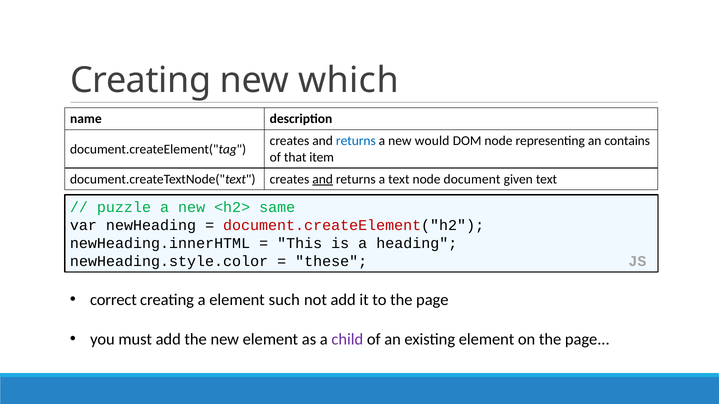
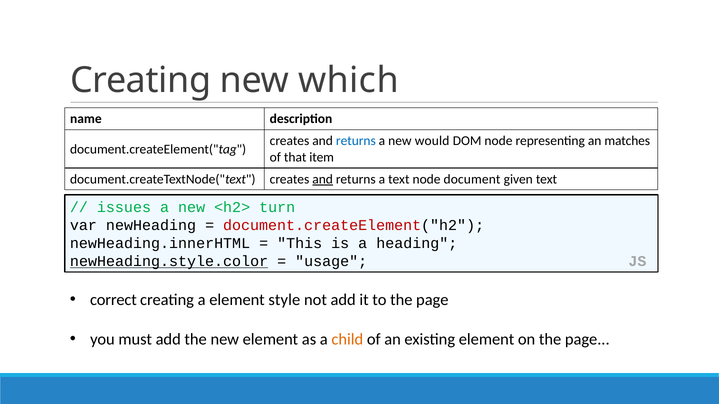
contains: contains -> matches (627, 141)
puzzle: puzzle -> issues (124, 208)
same: same -> turn (277, 208)
newHeading.style.color underline: none -> present (169, 262)
these: these -> usage (331, 262)
such: such -> style (284, 300)
child colour: purple -> orange (347, 340)
